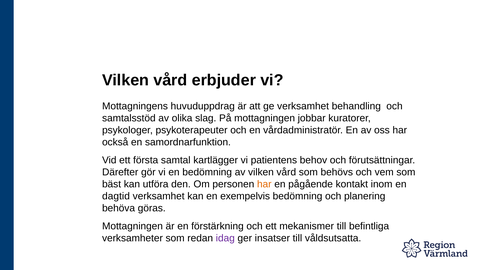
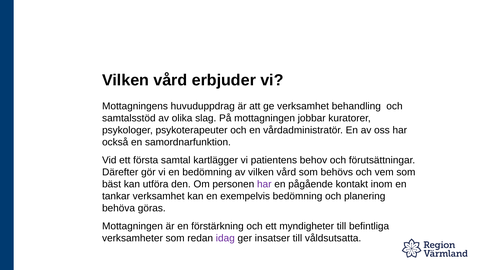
har colour: orange -> purple (264, 185)
dagtid: dagtid -> tankar (116, 197)
mekanismer: mekanismer -> myndigheter (307, 227)
